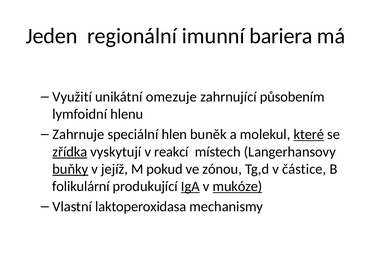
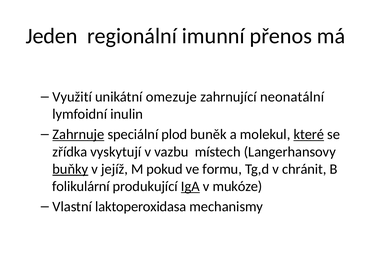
bariera: bariera -> přenos (281, 36)
působením: působením -> neonatální (292, 97)
hlenu: hlenu -> inulin (127, 114)
Zahrnuje underline: none -> present (78, 134)
hlen: hlen -> plod (174, 134)
zřídka underline: present -> none (70, 151)
reakcí: reakcí -> vazbu (171, 151)
zónou: zónou -> formu (222, 169)
částice: částice -> chránit (304, 169)
mukóze underline: present -> none (237, 186)
